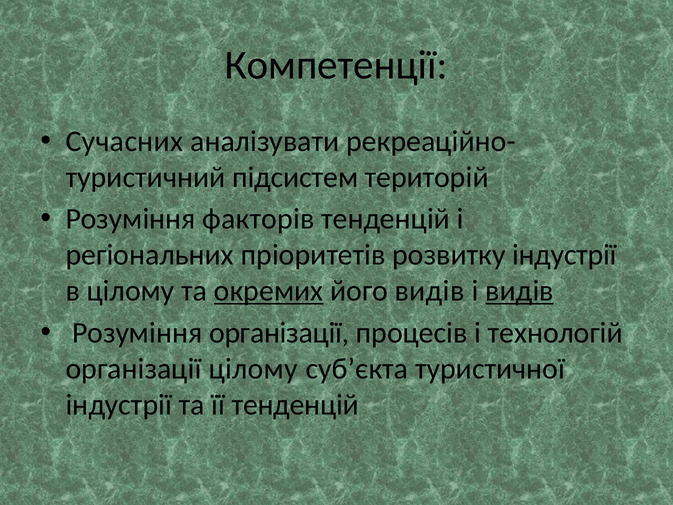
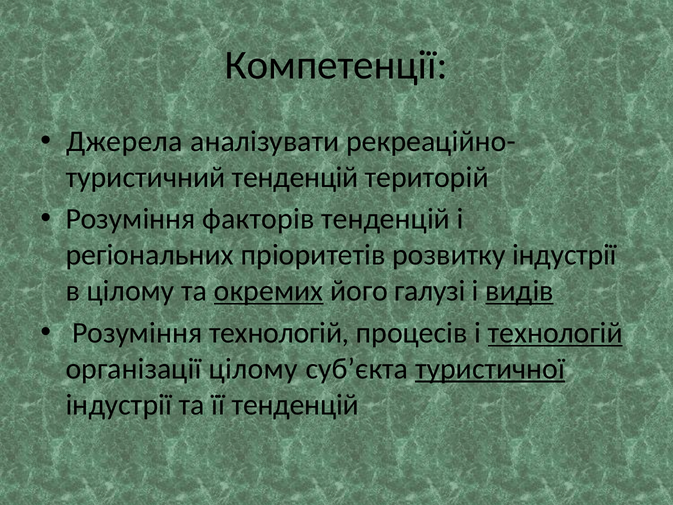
Сучасних: Сучасних -> Джерела (124, 141)
підсистем: підсистем -> тенденцій (295, 177)
його видів: видів -> галузі (430, 291)
Розуміння організації: організації -> технологій (279, 333)
технологій underline: none -> present (555, 333)
туристичної underline: none -> present (490, 369)
